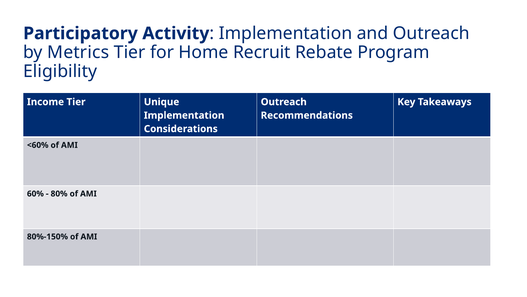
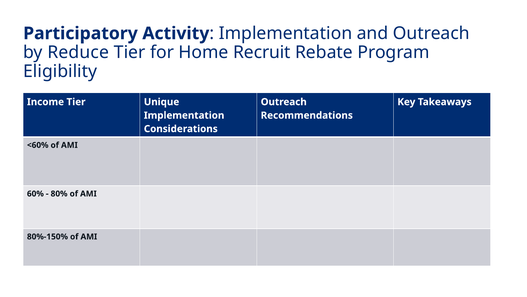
Metrics: Metrics -> Reduce (78, 52)
